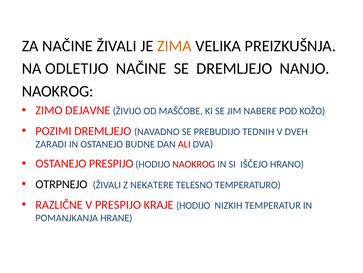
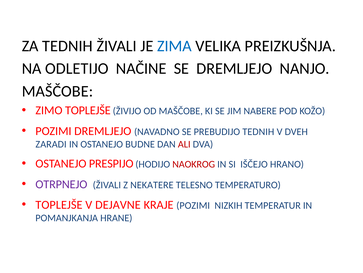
ZA NAČINE: NAČINE -> TEDNIH (67, 46)
ZIMA colour: orange -> blue (174, 46)
NAOKROG: NAOKROG -> MAŠČOBE (57, 91)
ZIMO DEJAVNE: DEJAVNE -> TOPLEJŠE (88, 110)
OTRPNEJO colour: black -> purple (61, 184)
RAZLIČNE: RAZLIČNE -> TOPLEJŠE (59, 204)
V PRESPIJO: PRESPIJO -> DEJAVNE (118, 204)
KRAJE HODIJO: HODIJO -> POZIMI (193, 205)
